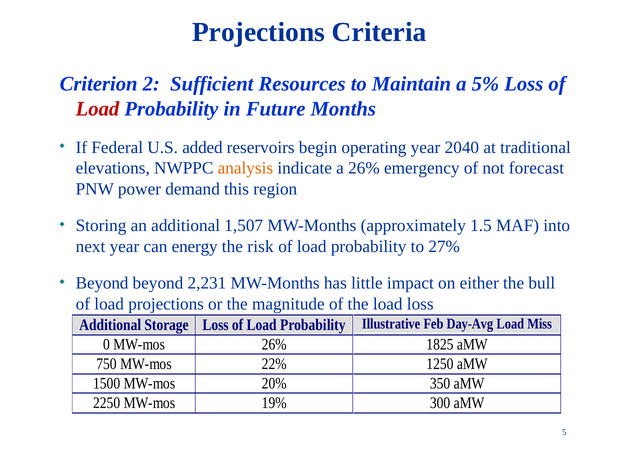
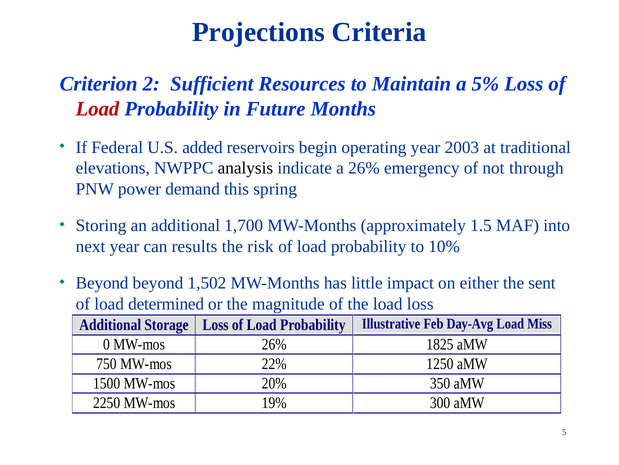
2040: 2040 -> 2003 (462, 147)
analysis colour: orange -> black (245, 168)
forecast: forecast -> through (536, 168)
region: region -> spring (275, 189)
1,507: 1,507 -> 1,700 (244, 225)
energy: energy -> results (195, 246)
27%: 27% -> 10% (444, 246)
2,231: 2,231 -> 1,502 (207, 283)
bull: bull -> sent (542, 283)
load projections: projections -> determined (166, 303)
